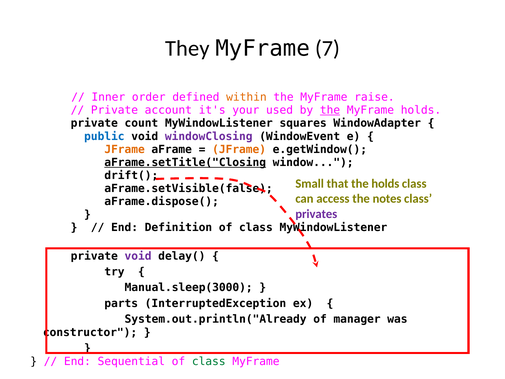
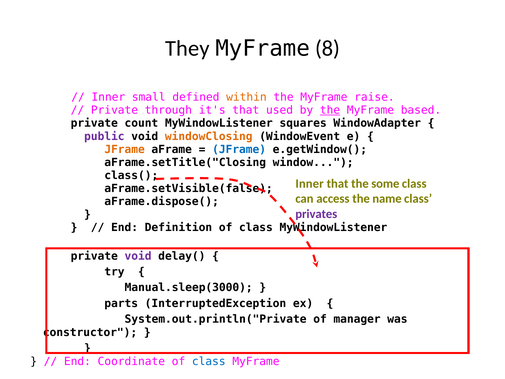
7: 7 -> 8 (328, 48)
order: order -> small (149, 97)
account: account -> through (168, 110)
it's your: your -> that (246, 110)
MyFrame holds: holds -> based (421, 110)
public colour: blue -> purple (104, 136)
windowClosing colour: purple -> orange (209, 136)
JFrame colour: orange -> blue (239, 149)
aFrame.setTitle("Closing underline: present -> none (185, 162)
drift(: drift( -> class( (131, 175)
Small: Small -> Inner (310, 183)
the holds: holds -> some (385, 183)
notes: notes -> name (387, 199)
System.out.println("Already: System.out.println("Already -> System.out.println("Private (216, 319)
Sequential: Sequential -> Coordinate (131, 361)
class colour: green -> blue (209, 361)
